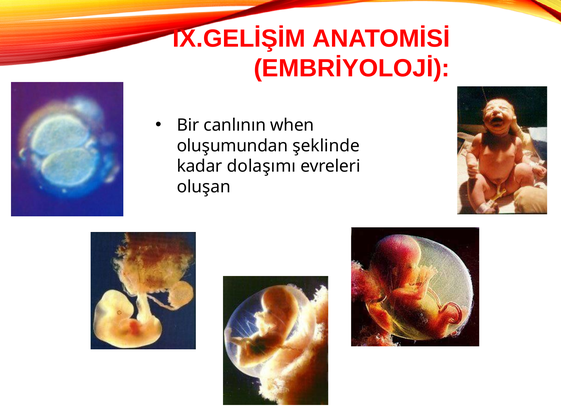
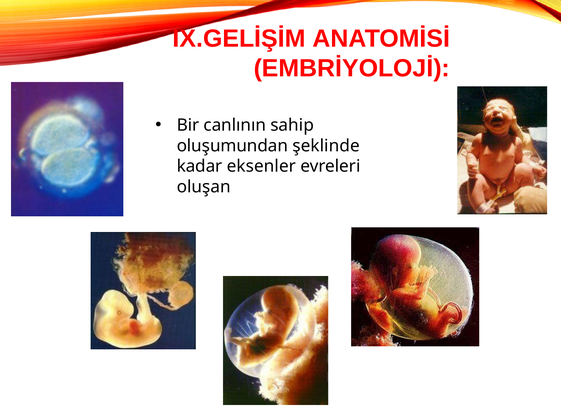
when: when -> sahip (292, 125)
dolaşımı: dolaşımı -> eksenler (261, 167)
